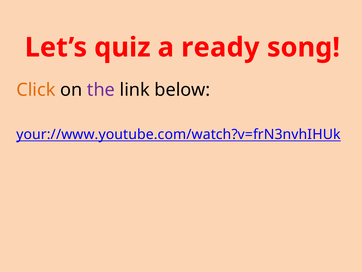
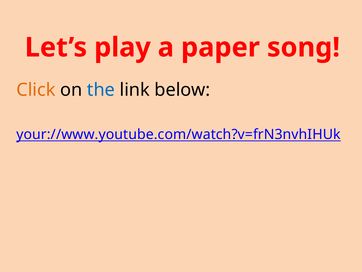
quiz: quiz -> play (122, 47)
ready: ready -> paper (220, 47)
the colour: purple -> blue (101, 90)
